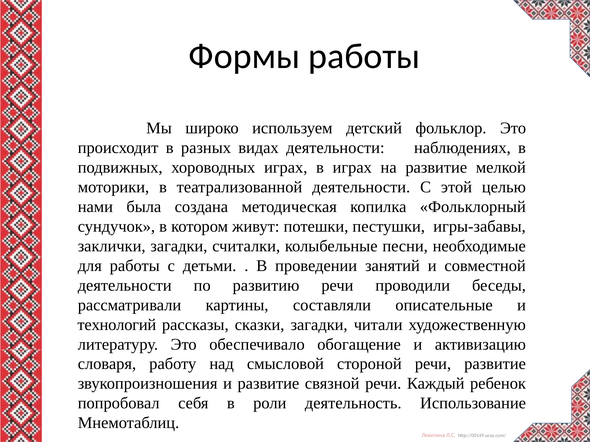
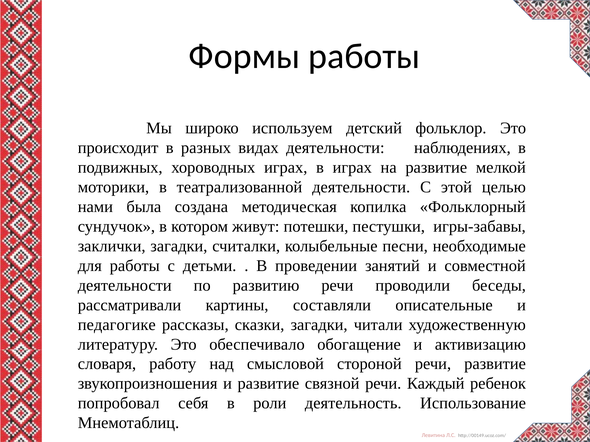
технологий: технологий -> педагогике (117, 325)
